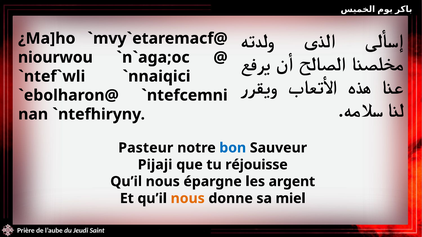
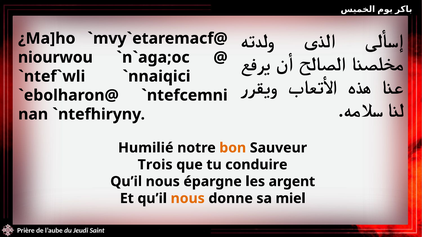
Pasteur: Pasteur -> Humilié (146, 148)
bon colour: blue -> orange (233, 148)
Pijaji: Pijaji -> Trois (155, 165)
réjouisse: réjouisse -> conduire (256, 165)
